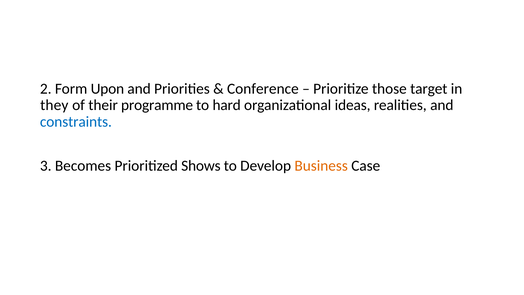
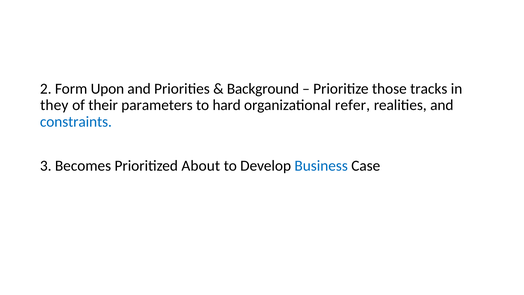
Conference: Conference -> Background (263, 89)
target: target -> tracks (429, 89)
programme: programme -> parameters (157, 105)
ideas: ideas -> refer (352, 105)
Shows: Shows -> About (201, 166)
Business colour: orange -> blue (321, 166)
